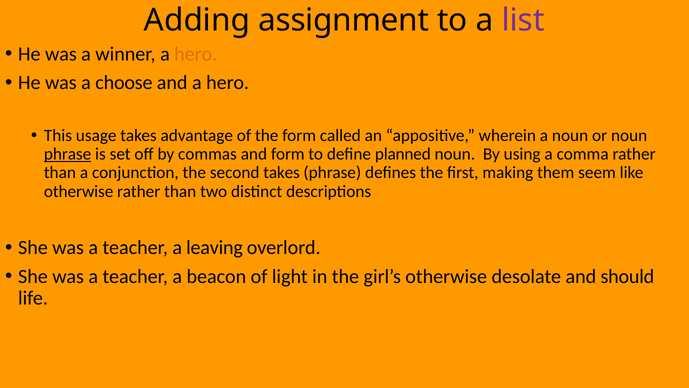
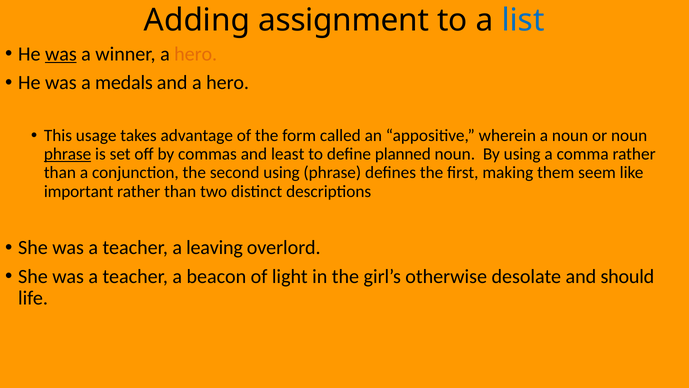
list colour: purple -> blue (523, 20)
was underline: none -> present (61, 54)
choose: choose -> medals (124, 83)
and form: form -> least (288, 154)
second takes: takes -> using (282, 173)
otherwise: otherwise -> important (79, 191)
